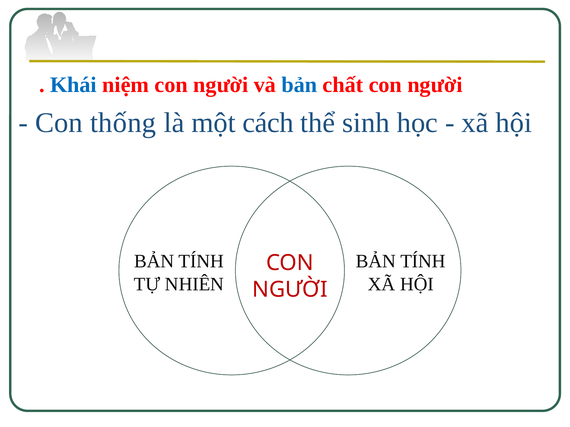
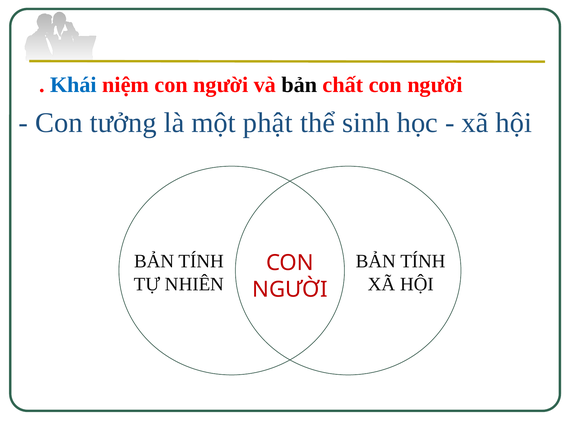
bản colour: blue -> black (299, 85)
thống: thống -> tưởng (123, 123)
cách: cách -> phật (268, 123)
